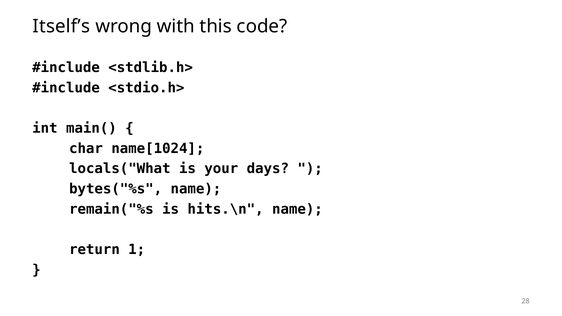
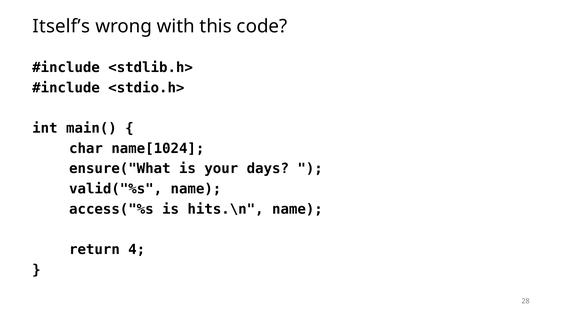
locals("What: locals("What -> ensure("What (120, 169)
bytes("%s: bytes("%s -> valid("%s (116, 189)
remain("%s: remain("%s -> access("%s (111, 209)
1: 1 -> 4 (137, 250)
